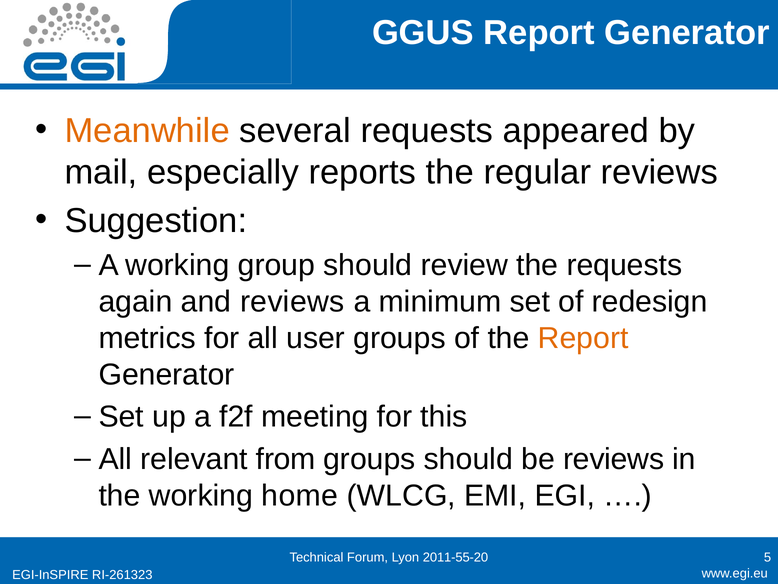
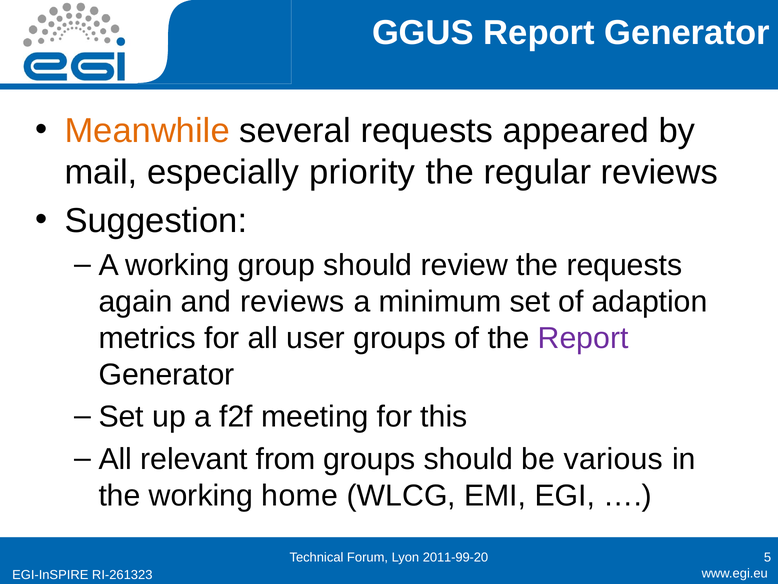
reports: reports -> priority (362, 172)
redesign: redesign -> adaption (650, 302)
Report colour: orange -> purple (583, 338)
be reviews: reviews -> various (613, 459)
2011-55-20: 2011-55-20 -> 2011-99-20 (455, 557)
